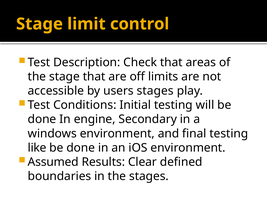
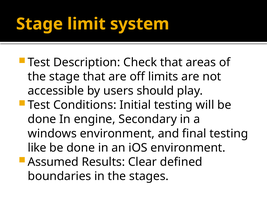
control: control -> system (140, 24)
users stages: stages -> should (155, 91)
